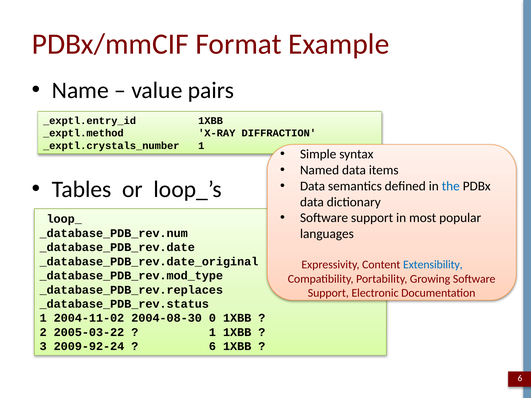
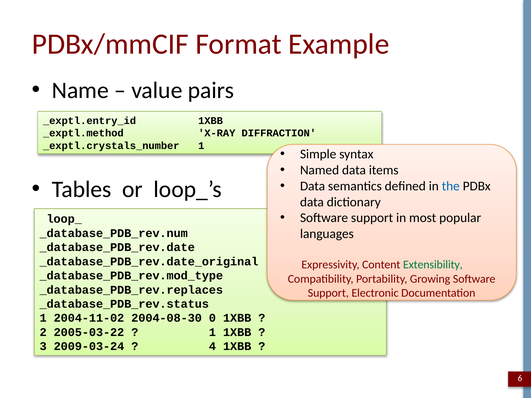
Extensibility colour: blue -> green (433, 265)
2009-92-24: 2009-92-24 -> 2009-03-24 (89, 347)
6: 6 -> 4 (212, 347)
